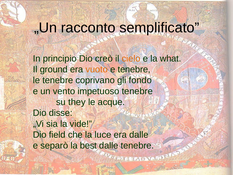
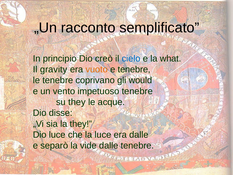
cielo colour: orange -> blue (131, 58)
ground: ground -> gravity (54, 69)
fondo: fondo -> would (140, 80)
la vide: vide -> they (81, 124)
Dio field: field -> luce (57, 135)
best: best -> vide (88, 145)
